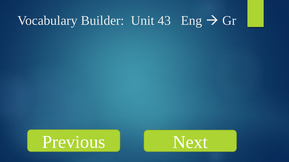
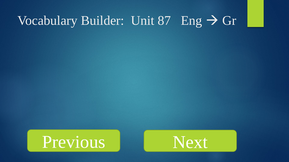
43: 43 -> 87 (164, 21)
